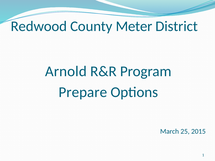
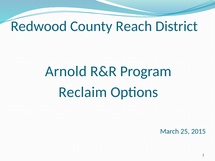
Meter: Meter -> Reach (134, 26)
Prepare: Prepare -> Reclaim (83, 92)
